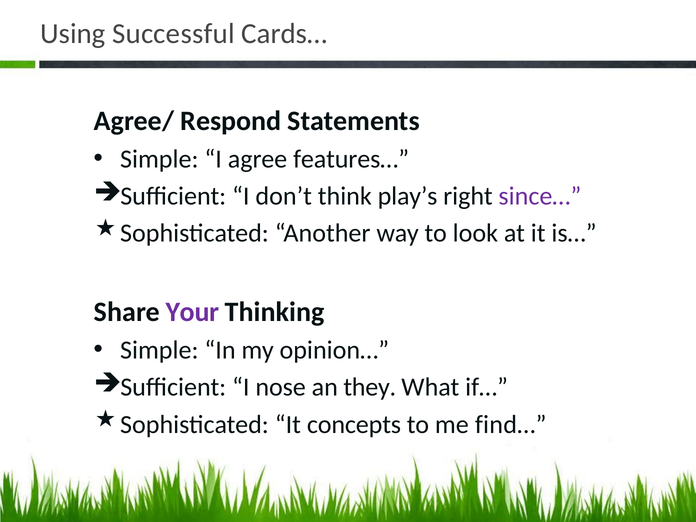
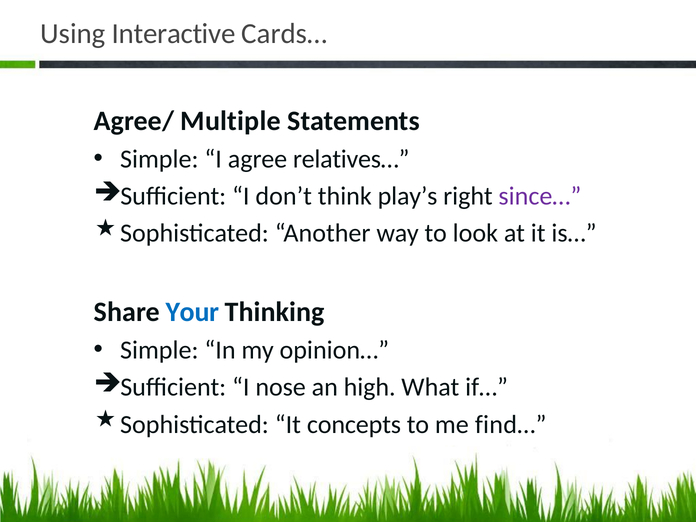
Successful: Successful -> Interactive (174, 34)
Respond: Respond -> Multiple (231, 121)
features…: features… -> relatives… (351, 159)
Your colour: purple -> blue (193, 312)
they: they -> high (370, 387)
